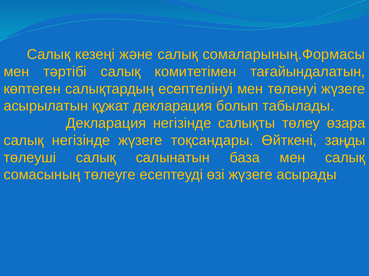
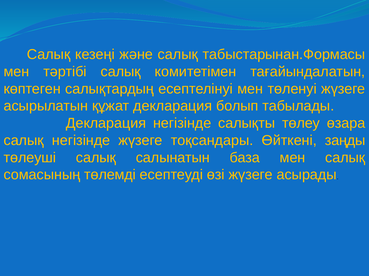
сомаларының.Формасы: сомаларының.Формасы -> табыстарынан.Формасы (284, 55)
төлеуге: төлеуге -> төлемдi (110, 175)
